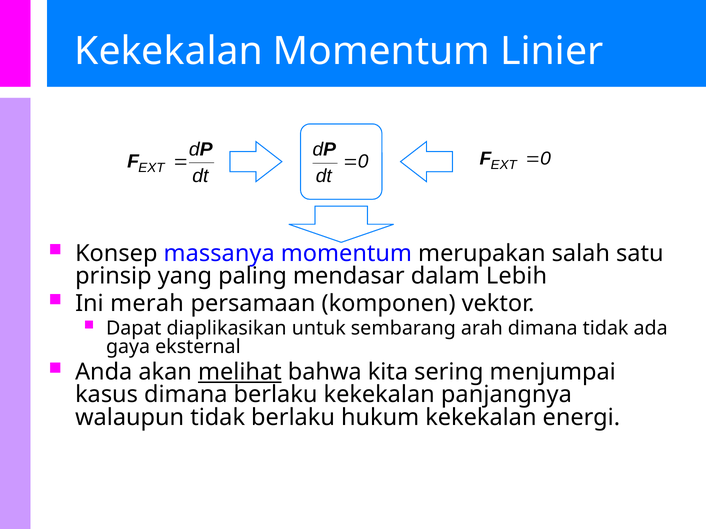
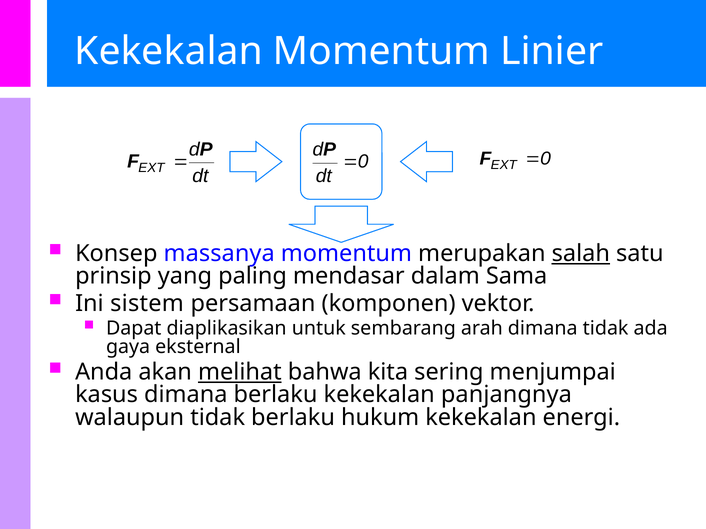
salah underline: none -> present (581, 254)
Lebih: Lebih -> Sama (517, 276)
merah: merah -> sistem (147, 304)
